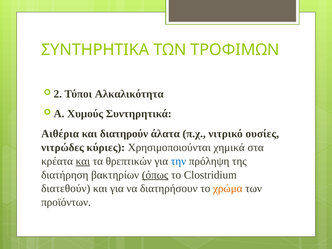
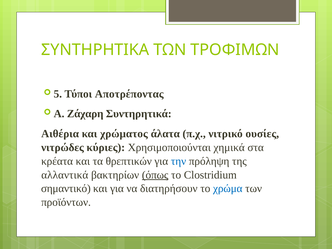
2: 2 -> 5 (58, 94)
Αλκαλικότητα: Αλκαλικότητα -> Αποτρέποντας (129, 94)
Χυμούς: Χυμούς -> Ζάχαρη (85, 114)
διατηρούν: διατηρούν -> χρώματος (124, 134)
και underline: present -> none (83, 161)
διατήρηση: διατήρηση -> αλλαντικά (65, 175)
διατεθούν: διατεθούν -> σημαντικό (66, 189)
χρώμα colour: orange -> blue (228, 189)
